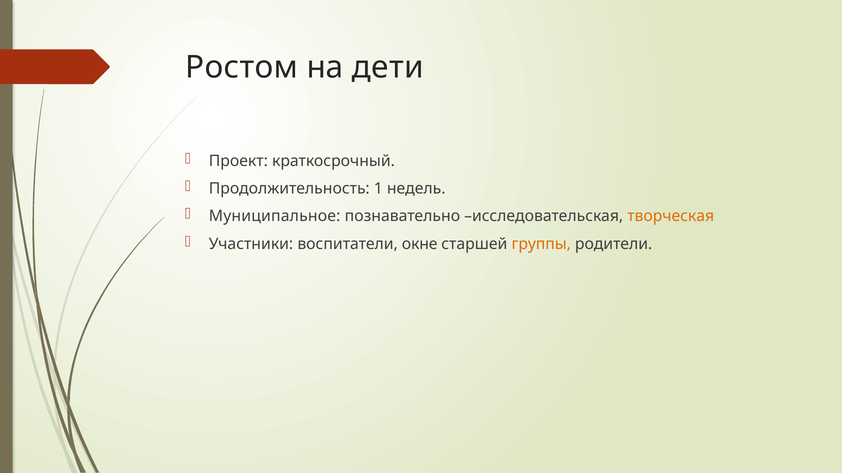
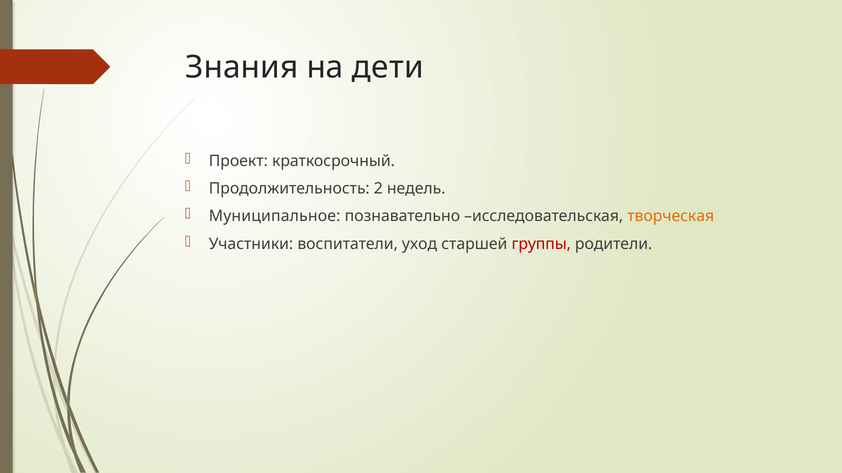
Ростом: Ростом -> Знания (242, 67)
1: 1 -> 2 (378, 189)
окне: окне -> уход (420, 244)
группы colour: orange -> red (541, 244)
